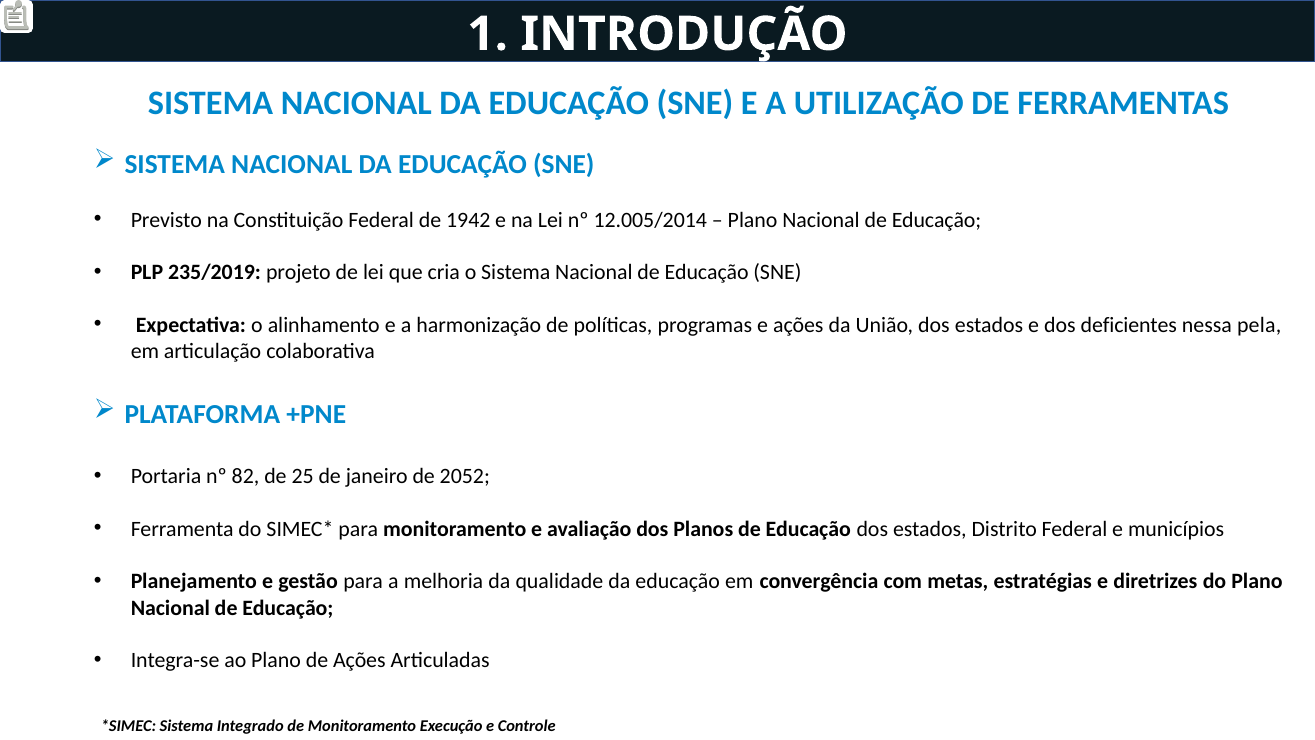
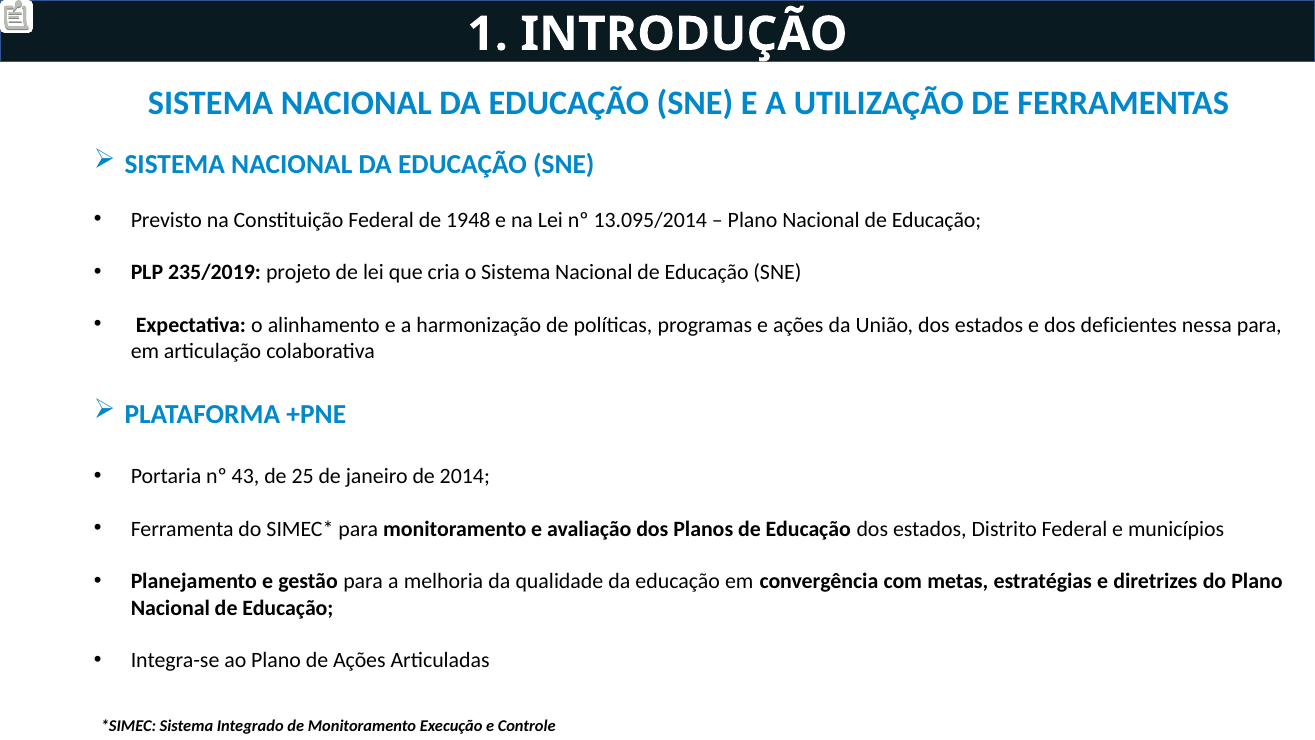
1942: 1942 -> 1948 (468, 220)
12.005/2014: 12.005/2014 -> 13.095/2014 (650, 220)
nessa pela: pela -> para (1259, 325)
82: 82 -> 43 (246, 476)
2052: 2052 -> 2014 (465, 476)
